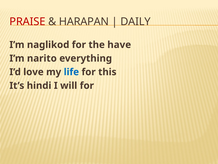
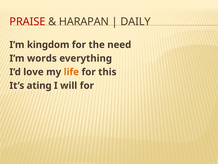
naglikod: naglikod -> kingdom (48, 45)
have: have -> need (119, 45)
narito: narito -> words (42, 58)
life colour: blue -> orange (71, 72)
hindi: hindi -> ating (39, 85)
